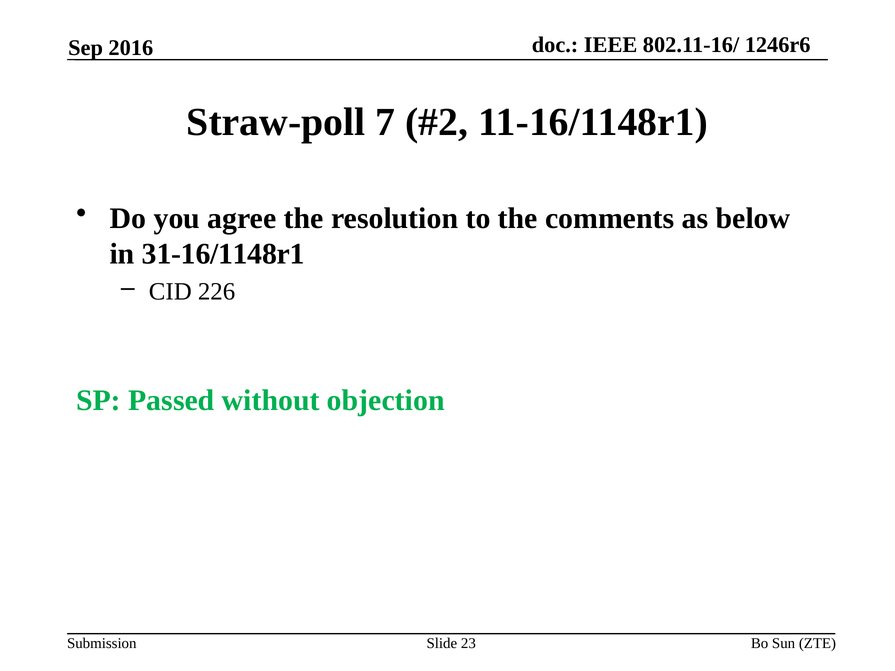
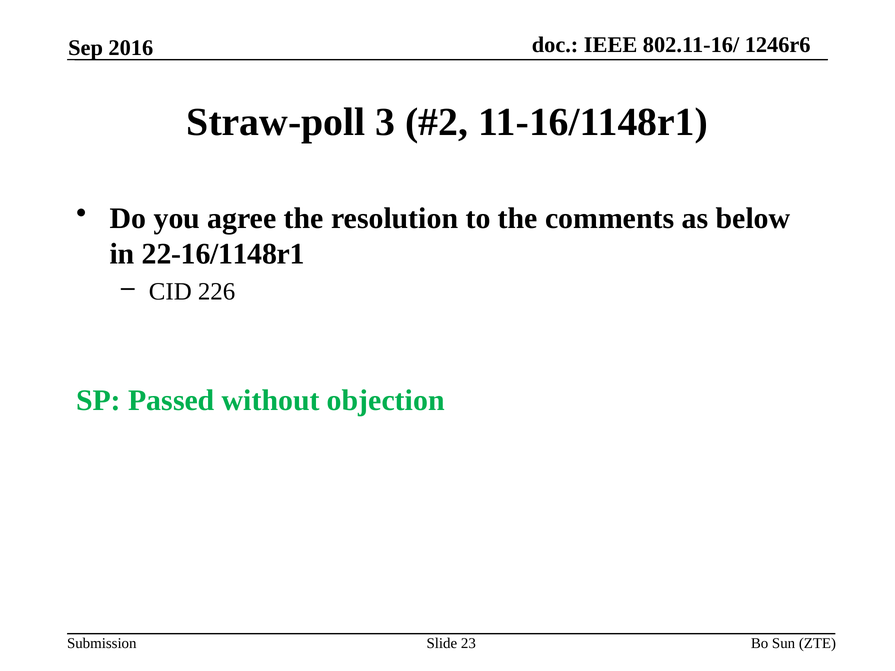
7: 7 -> 3 (385, 122)
31-16/1148r1: 31-16/1148r1 -> 22-16/1148r1 (223, 254)
